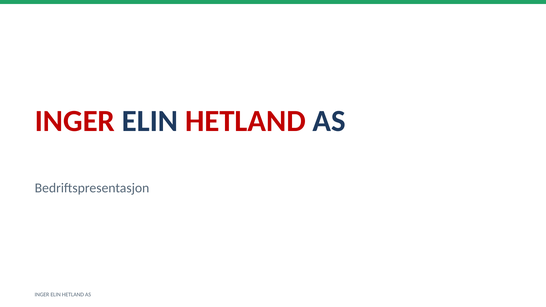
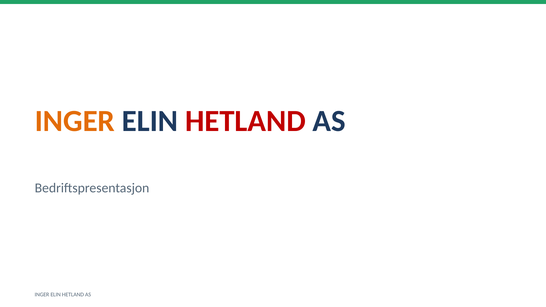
INGER colour: red -> orange (75, 121)
